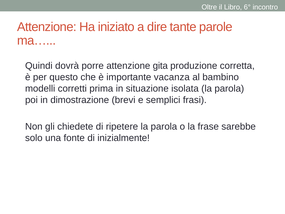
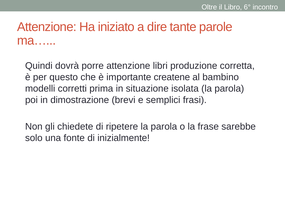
gita: gita -> libri (160, 66)
vacanza: vacanza -> createne (172, 77)
